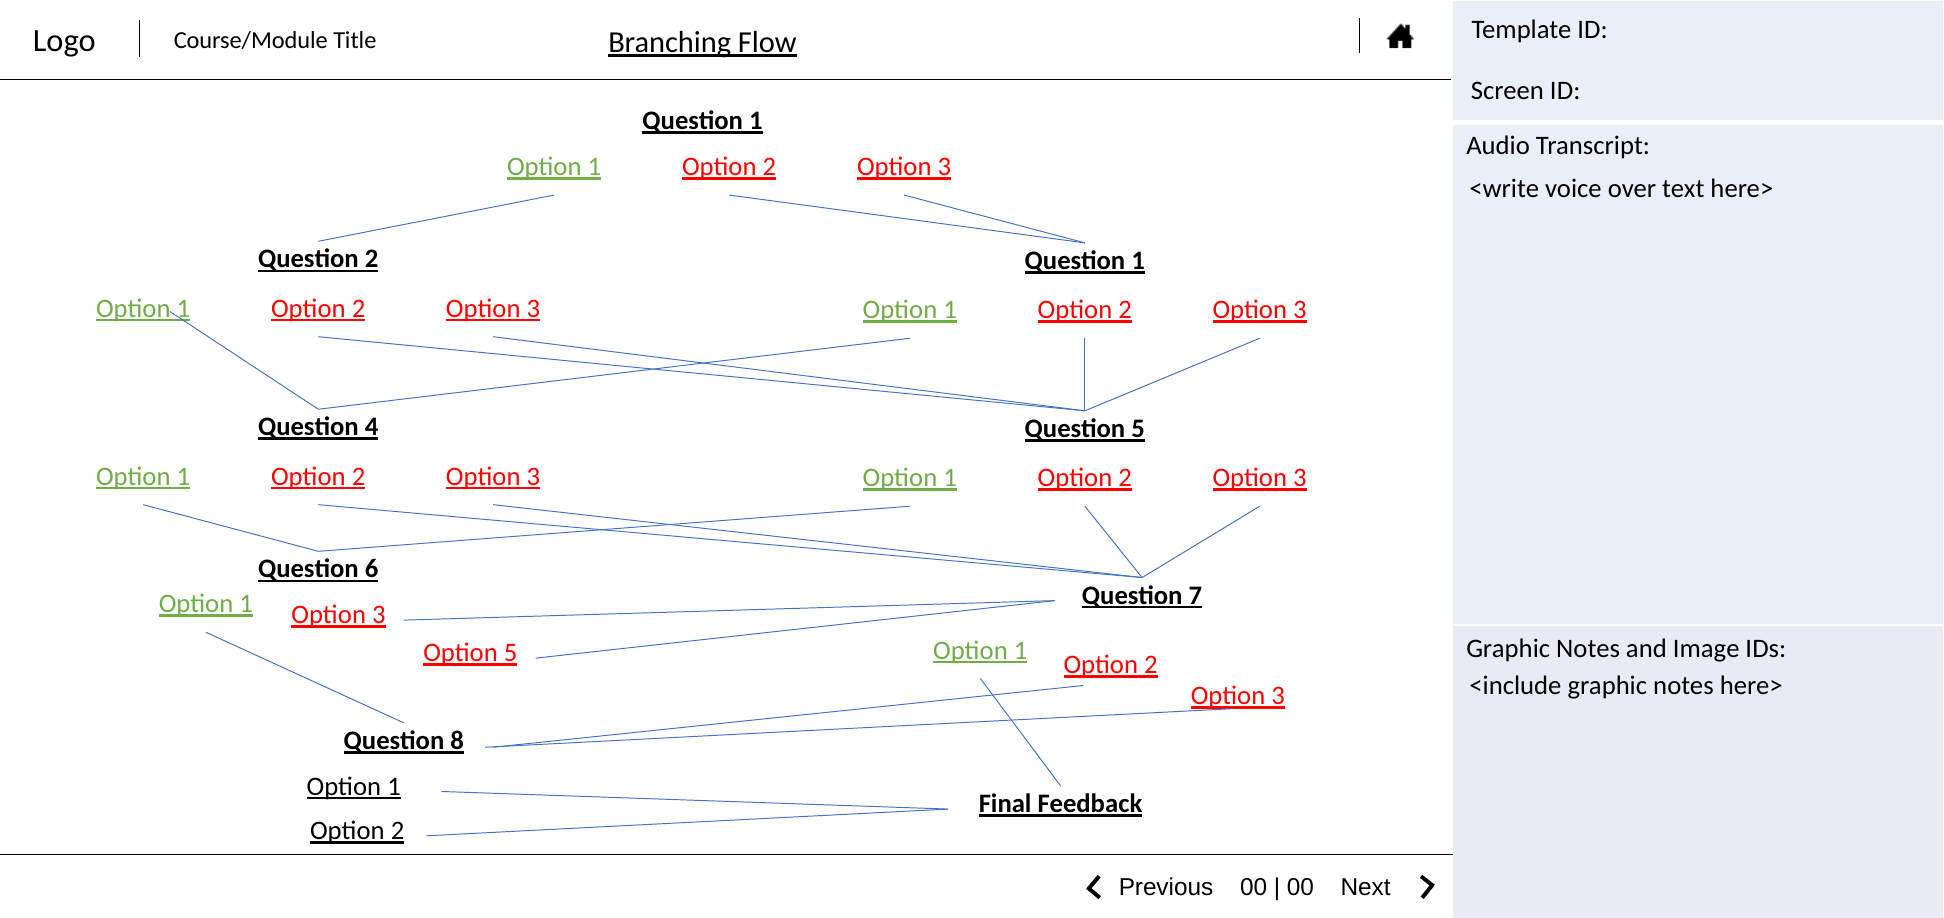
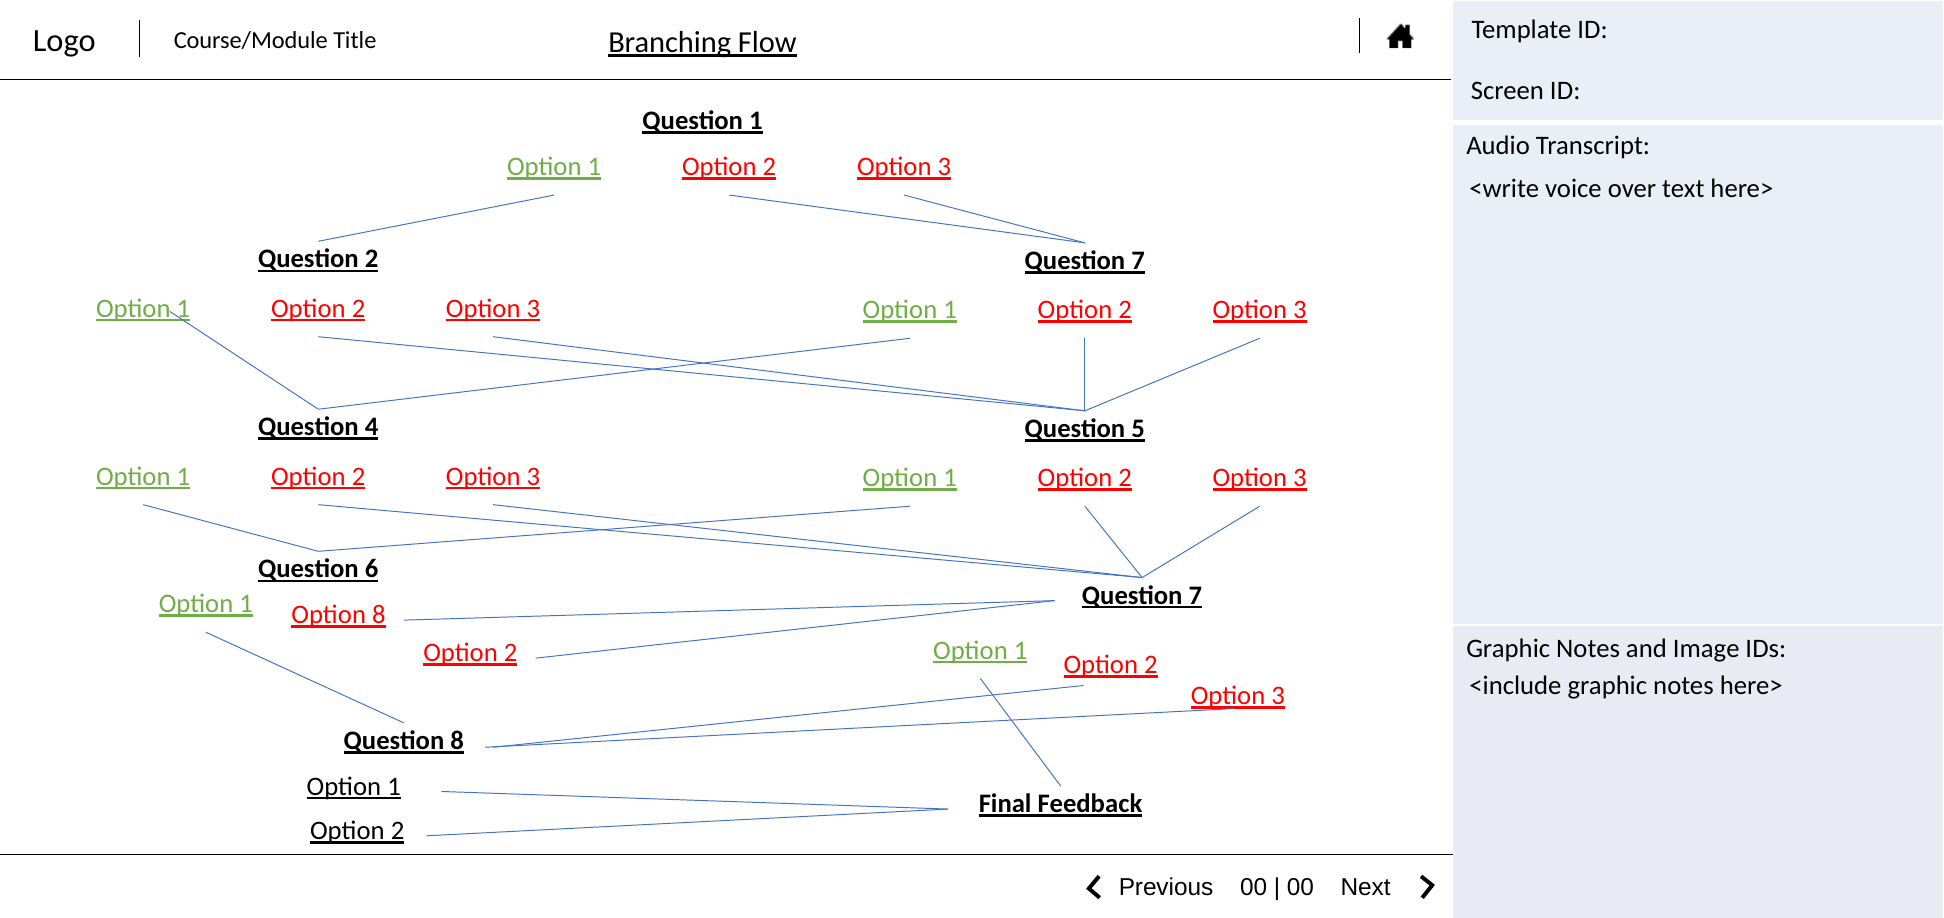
1: 1 -> 7 (1138, 261)
1 Option 3: 3 -> 8 (379, 615)
5: 5 -> 2 (511, 653)
